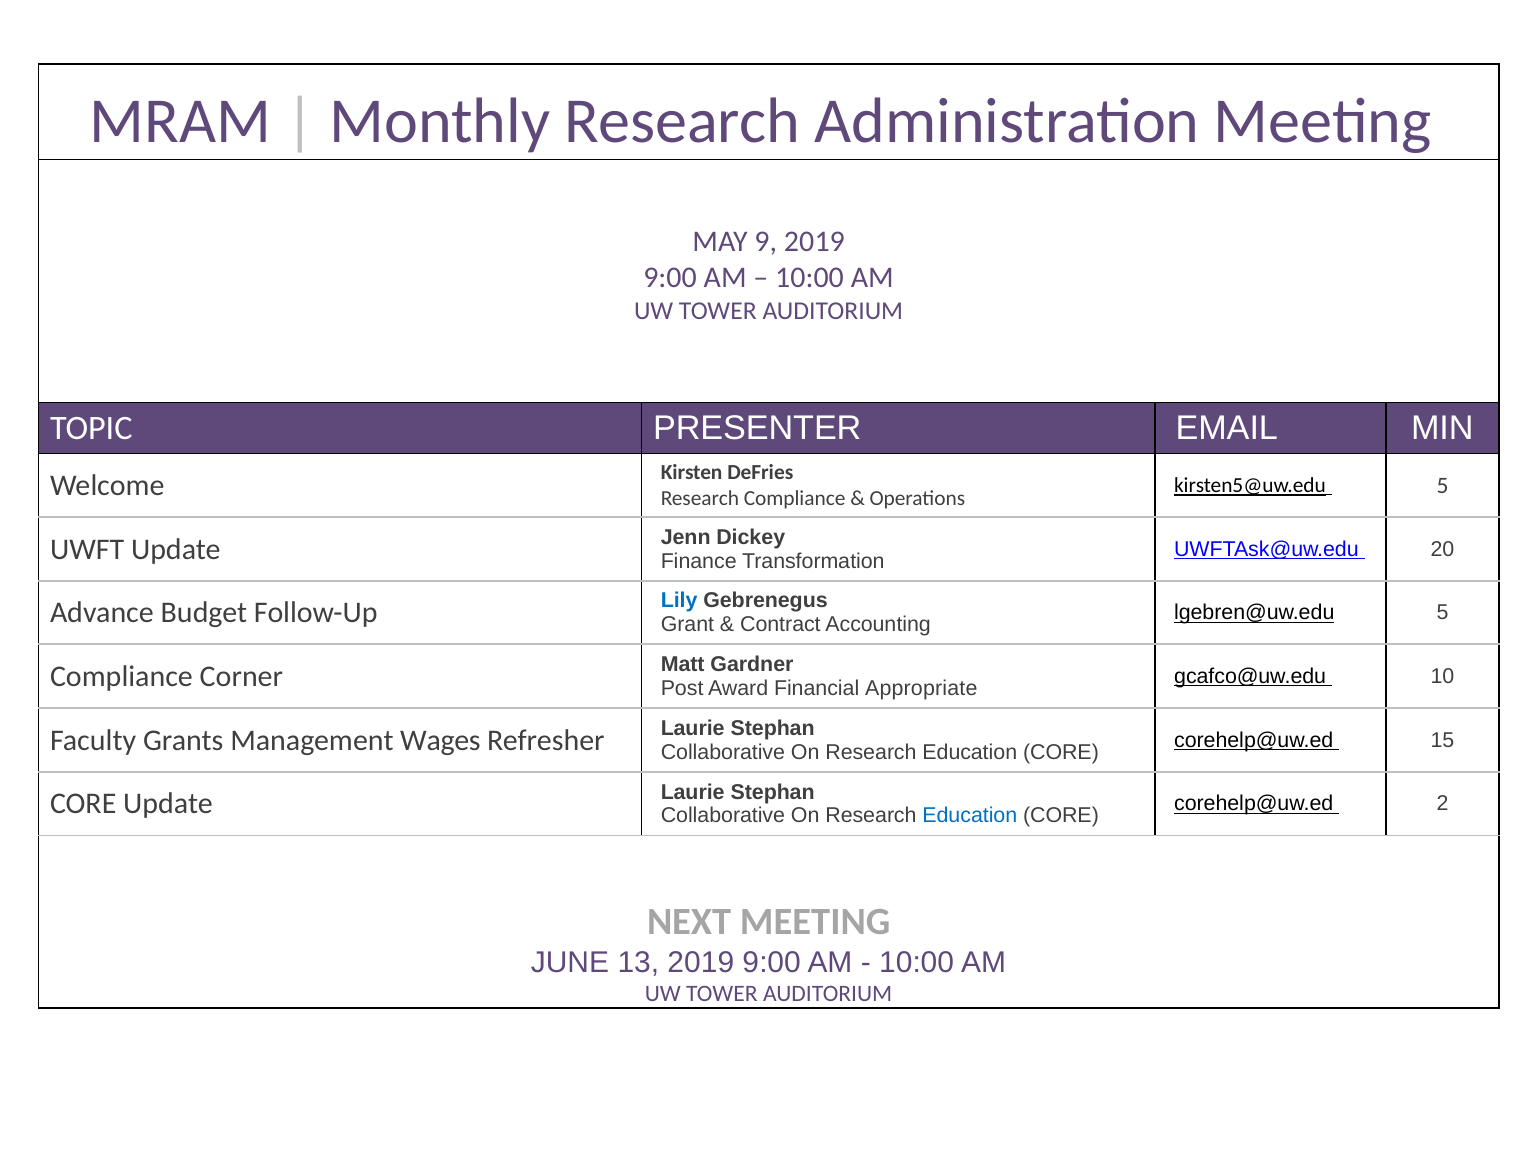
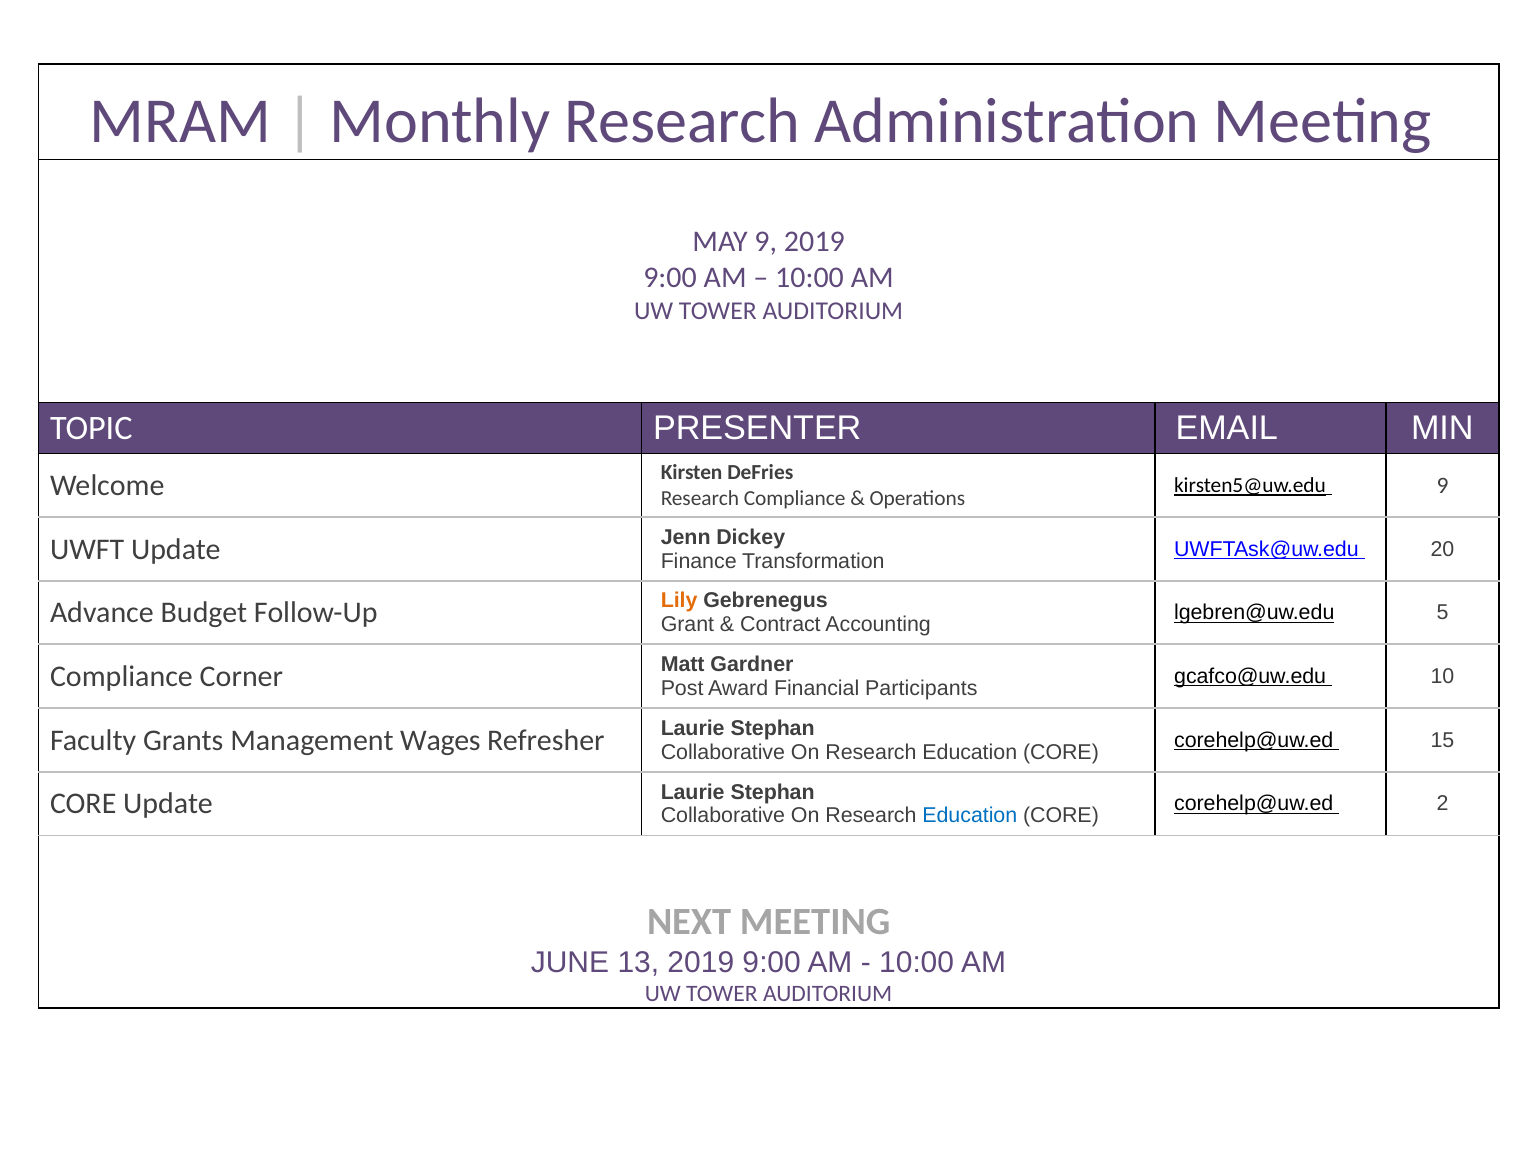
kirsten5@uw.edu 5: 5 -> 9 (1442, 485)
Lily colour: blue -> orange (679, 601)
Appropriate: Appropriate -> Participants (921, 688)
